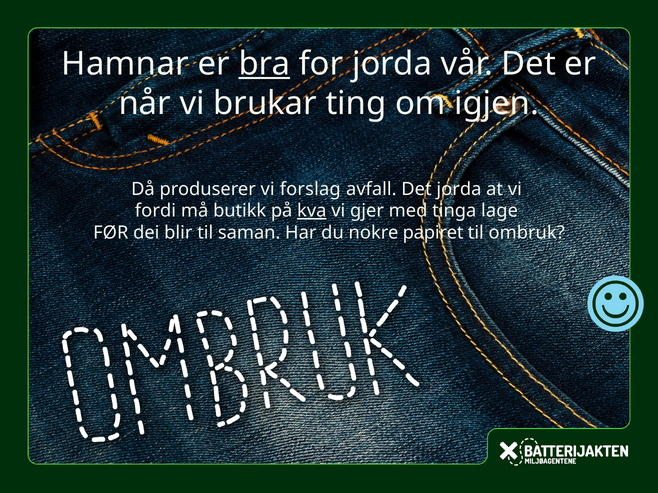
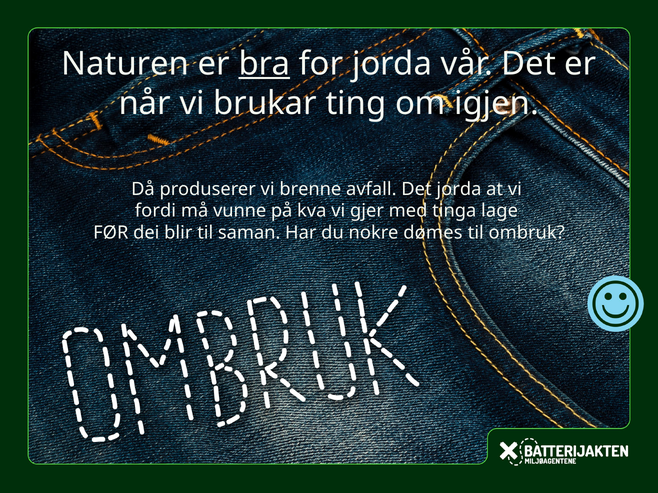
Hamnar: Hamnar -> Naturen (125, 64)
forslag: forslag -> brenne (310, 189)
butikk: butikk -> vunne (240, 211)
kva underline: present -> none (312, 211)
papiret: papiret -> dømes (433, 233)
